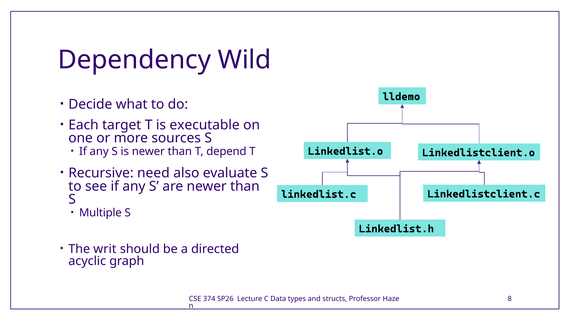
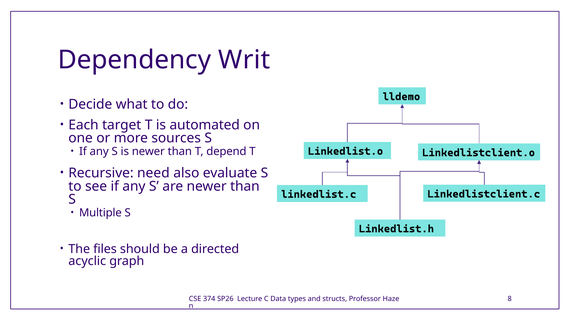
Wild: Wild -> Writ (244, 60)
executable: executable -> automated (205, 125)
writ: writ -> files (105, 250)
